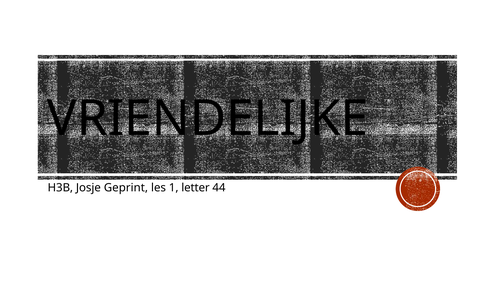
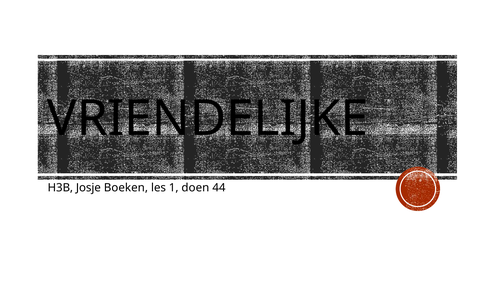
Geprint: Geprint -> Boeken (126, 188)
letter: letter -> doen (195, 188)
